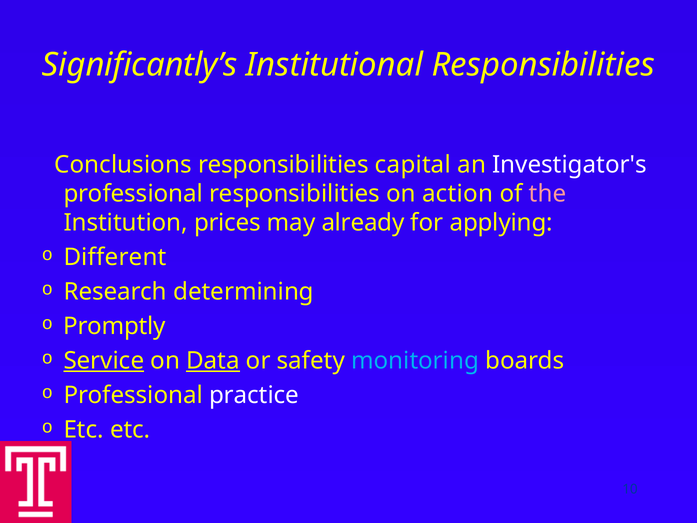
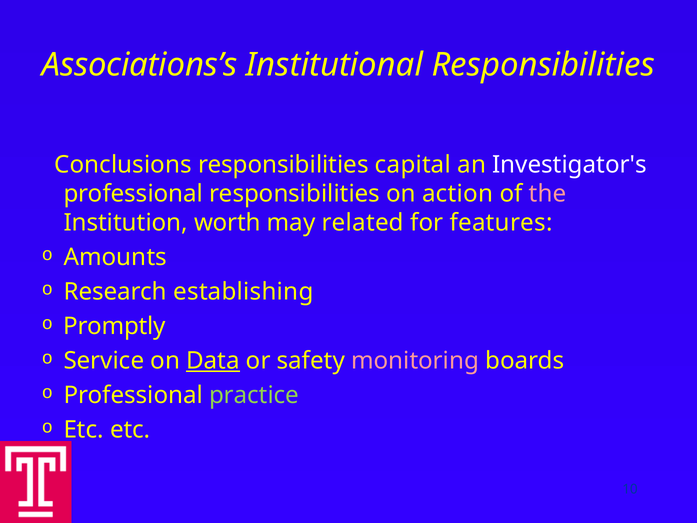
Significantly’s: Significantly’s -> Associations’s (140, 65)
prices: prices -> worth (227, 223)
already: already -> related (363, 223)
applying: applying -> features (501, 223)
Different: Different -> Amounts (115, 257)
determining: determining -> establishing (243, 292)
Service underline: present -> none (104, 360)
monitoring colour: light blue -> pink (415, 360)
practice colour: white -> light green (254, 395)
